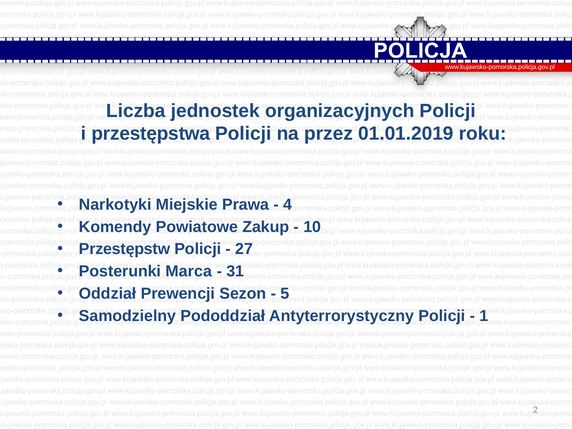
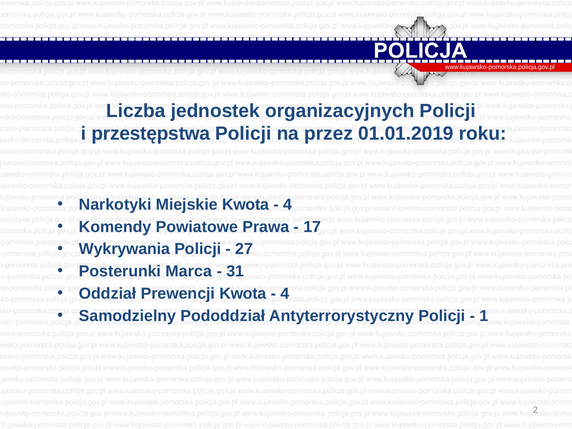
Miejskie Prawa: Prawa -> Kwota (246, 205)
Zakup: Zakup -> Prawa (266, 227)
10: 10 -> 17 (312, 227)
Przestępstw: Przestępstw -> Wykrywania (125, 249)
Prewencji Sezon: Sezon -> Kwota (243, 294)
5: 5 -> 4 (285, 294)
